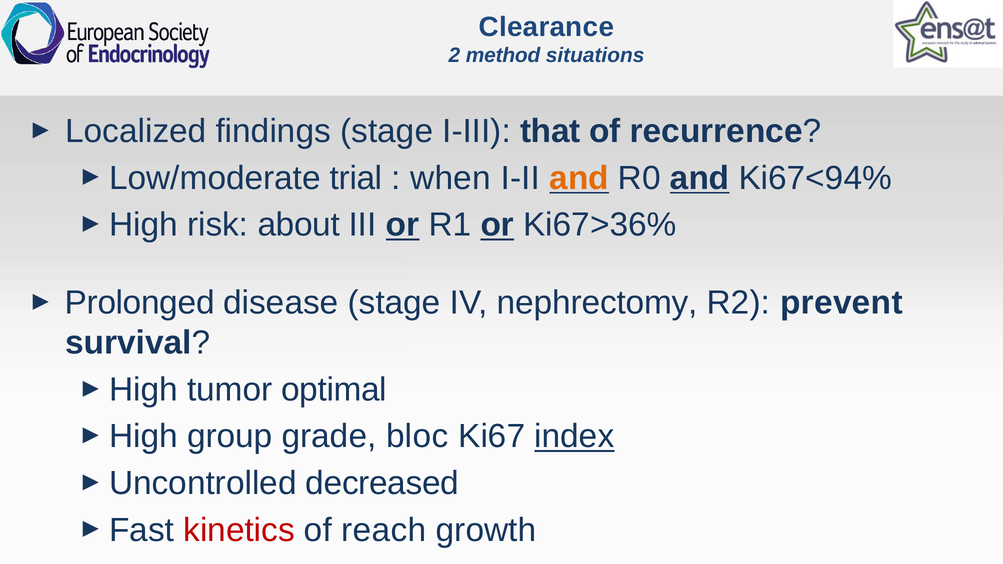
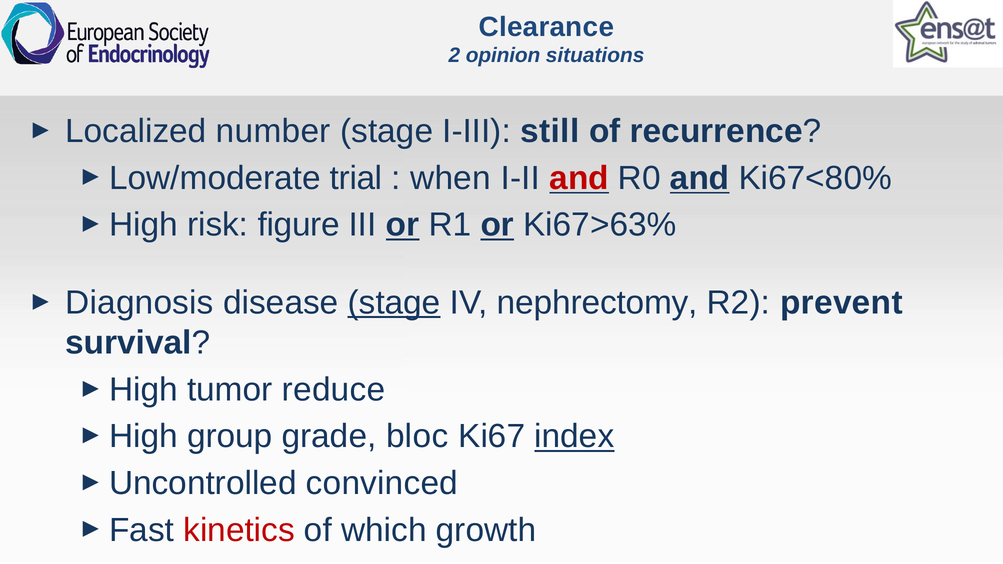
method: method -> opinion (503, 56)
findings: findings -> number (273, 131)
that: that -> still (550, 131)
and colour: orange -> red (579, 178)
Ki67<94%: Ki67<94% -> Ki67<80% (815, 178)
about: about -> figure (299, 225)
Ki67>36%: Ki67>36% -> Ki67>63% (600, 225)
Prolonged: Prolonged -> Diagnosis (139, 303)
stage underline: none -> present (394, 303)
optimal: optimal -> reduce (334, 390)
decreased: decreased -> convinced (382, 483)
reach: reach -> which (384, 530)
